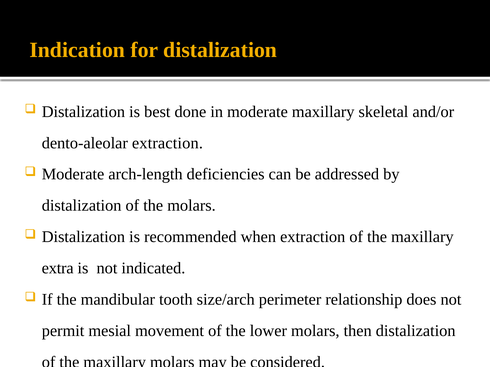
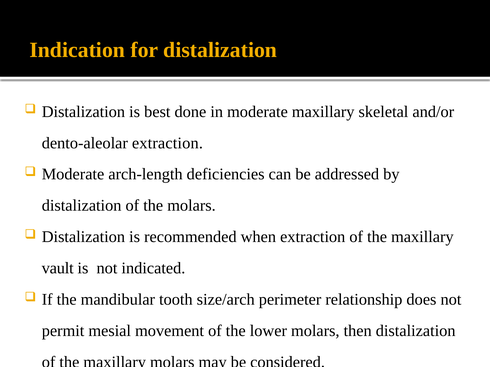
extra: extra -> vault (58, 269)
